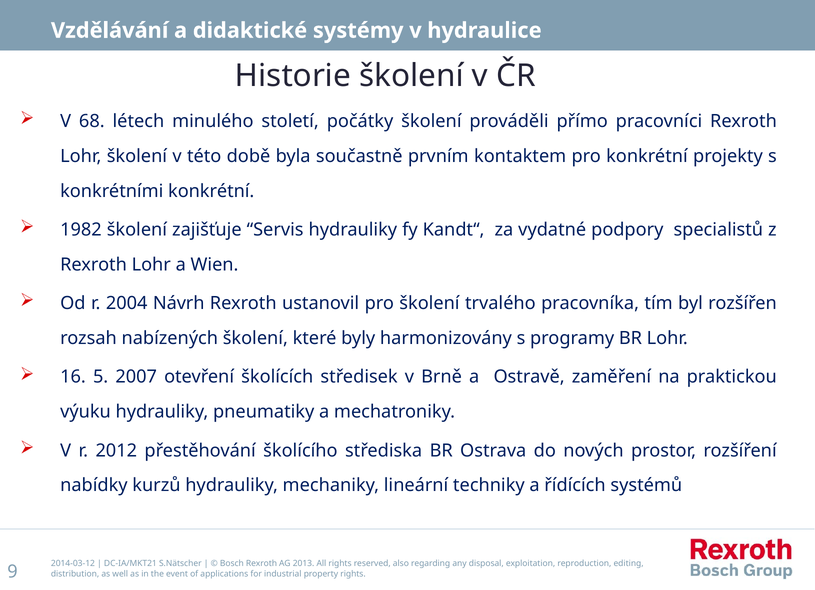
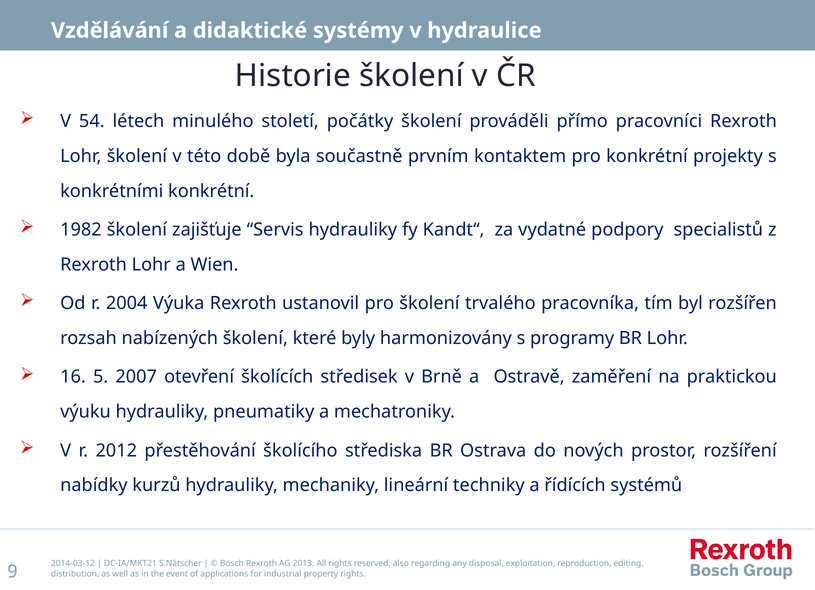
68: 68 -> 54 (92, 121)
Návrh: Návrh -> Výuka (179, 303)
